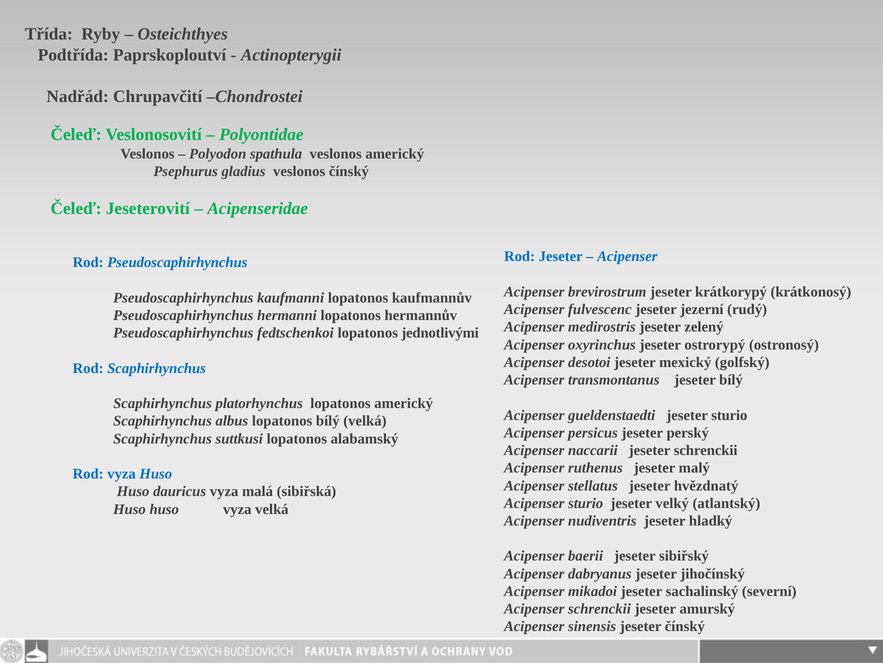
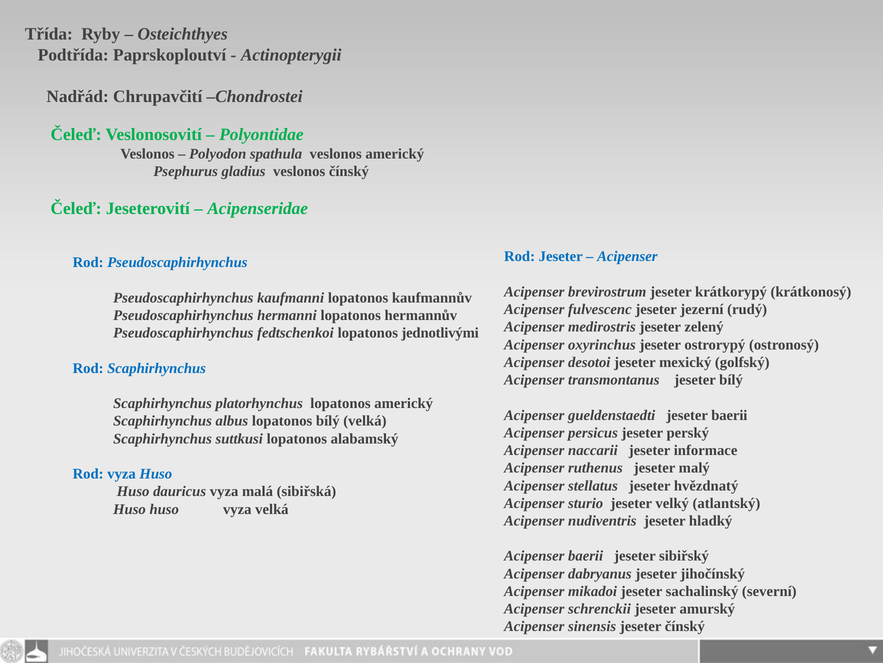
jeseter sturio: sturio -> baerii (729, 415)
jeseter schrenckii: schrenckii -> informace (706, 450)
